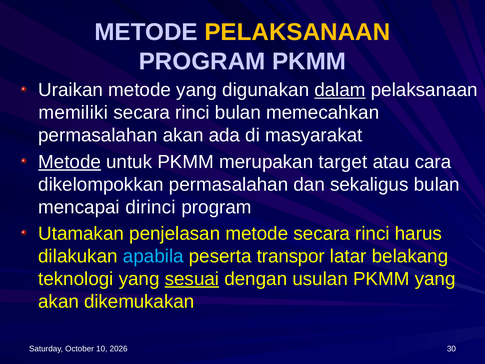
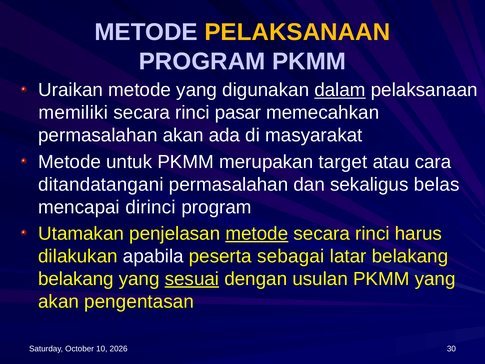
rinci bulan: bulan -> pasar (238, 113)
Metode underline: present -> none (70, 162)
dikelompokkan: dikelompokkan -> ditandatangani (101, 184)
sekaligus bulan: bulan -> belas (437, 184)
metode underline: none -> present (257, 233)
apabila colour: light blue -> white (153, 256)
transpor: transpor -> sebagai (291, 256)
teknologi: teknologi -> belakang (76, 279)
dikemukakan: dikemukakan -> pengentasan (139, 301)
